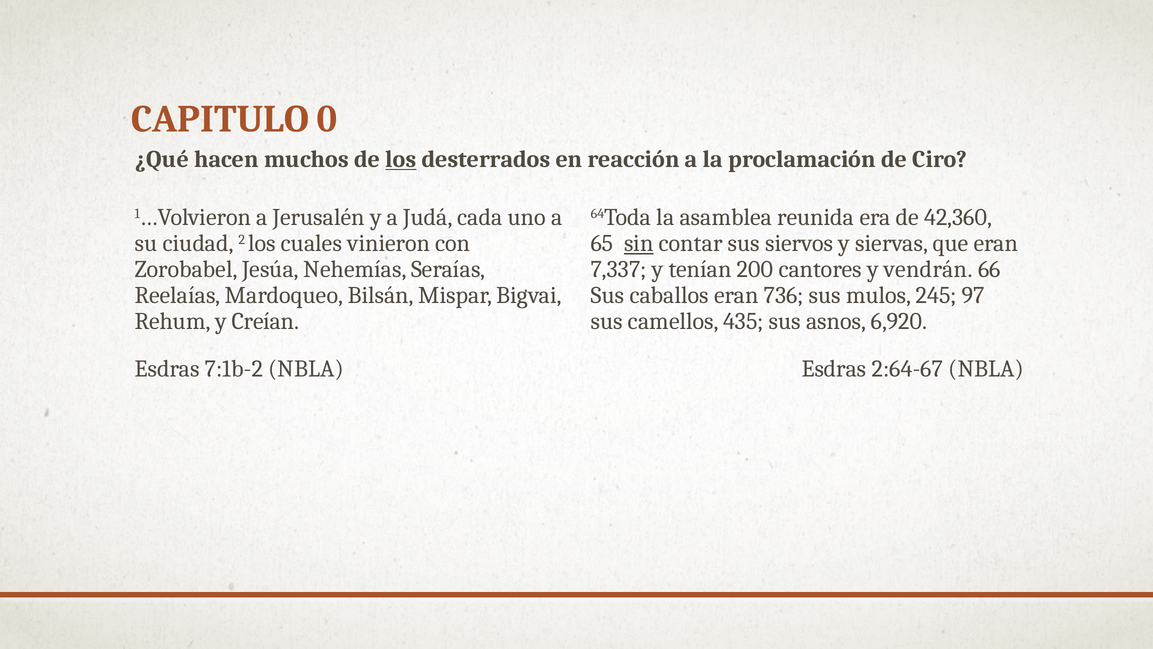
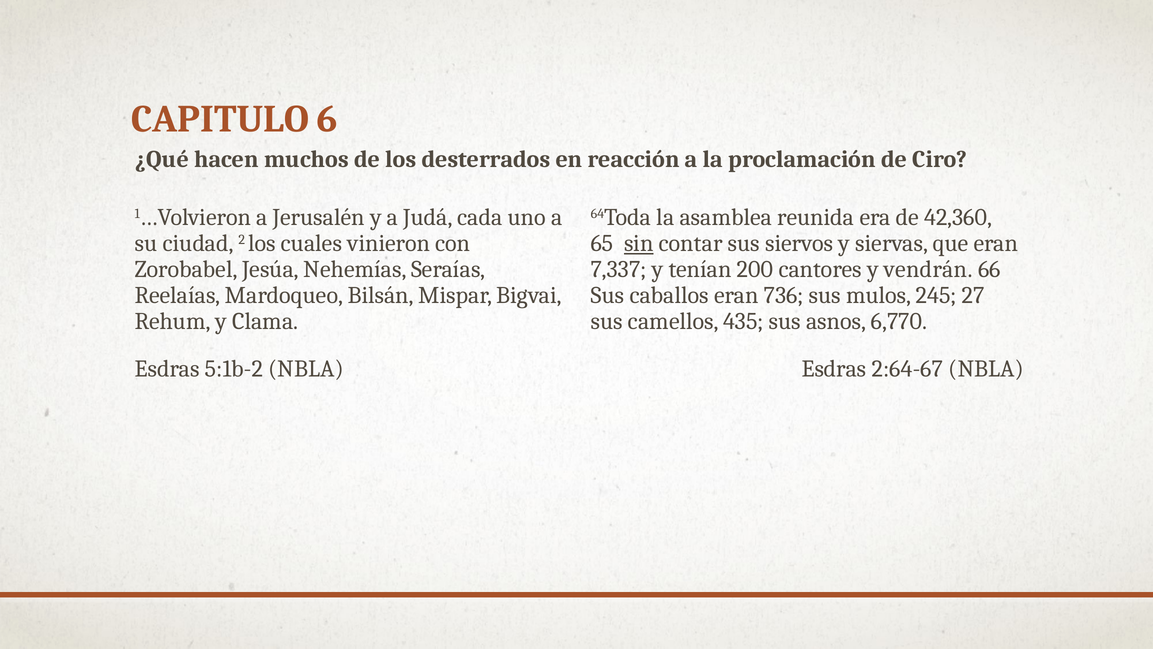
0: 0 -> 6 (327, 119)
los underline: present -> none (401, 159)
97: 97 -> 27 (973, 295)
Creían: Creían -> Clama (265, 321)
6,920: 6,920 -> 6,770 (899, 321)
7:1b-2: 7:1b-2 -> 5:1b-2 (234, 369)
